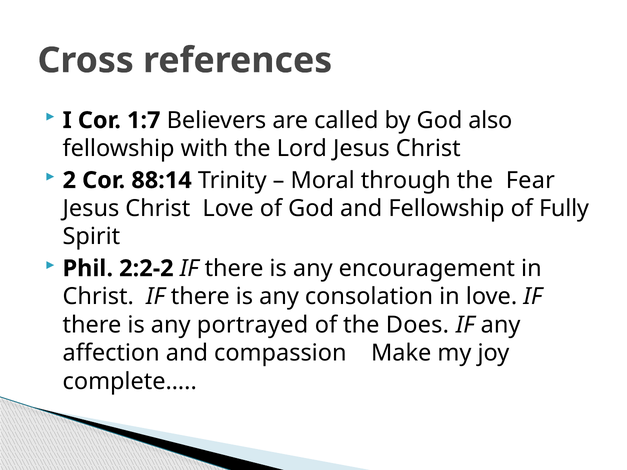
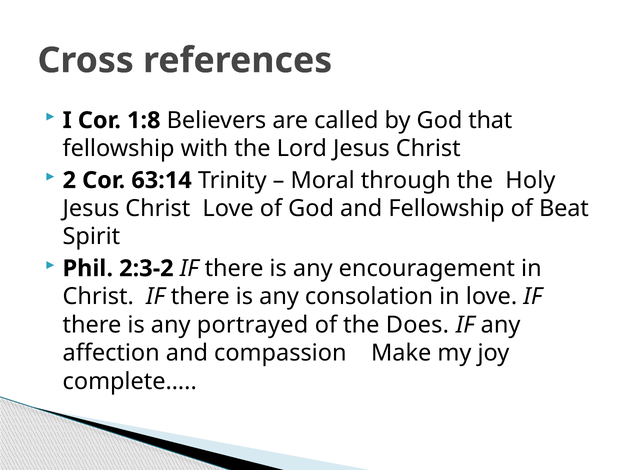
1:7: 1:7 -> 1:8 (144, 120)
also: also -> that (490, 120)
88:14: 88:14 -> 63:14 (162, 180)
Fear: Fear -> Holy (530, 180)
Fully: Fully -> Beat (564, 209)
2:2-2: 2:2-2 -> 2:3-2 (146, 269)
